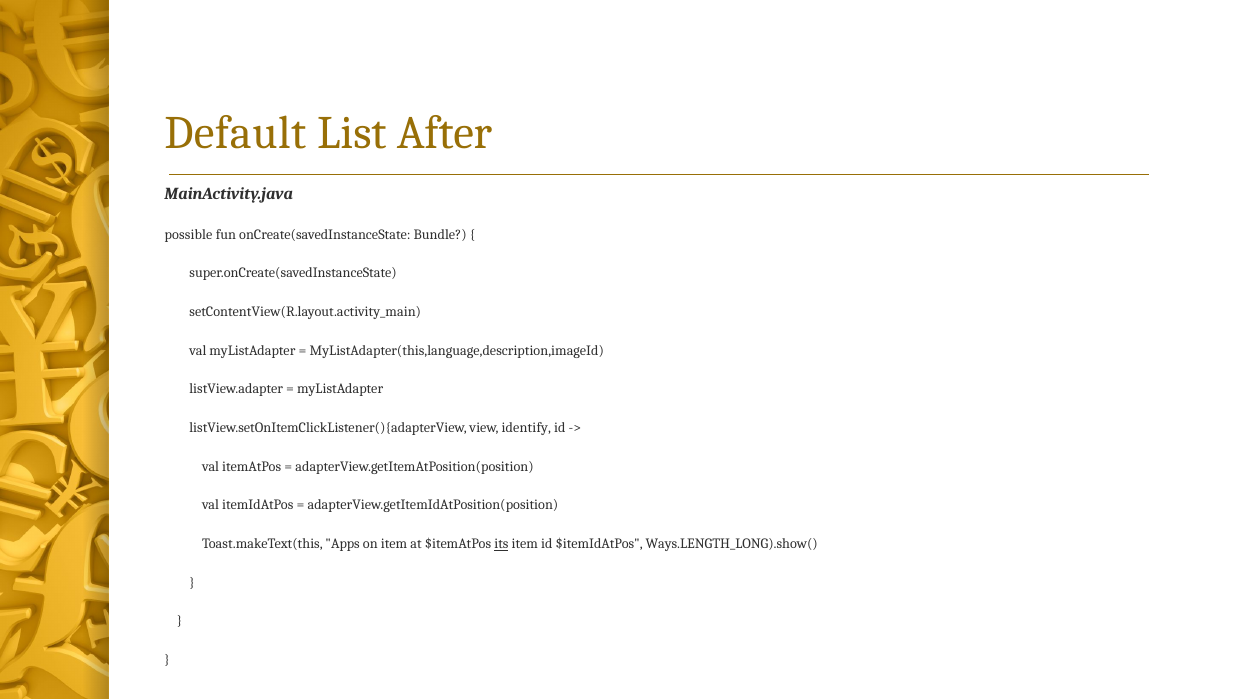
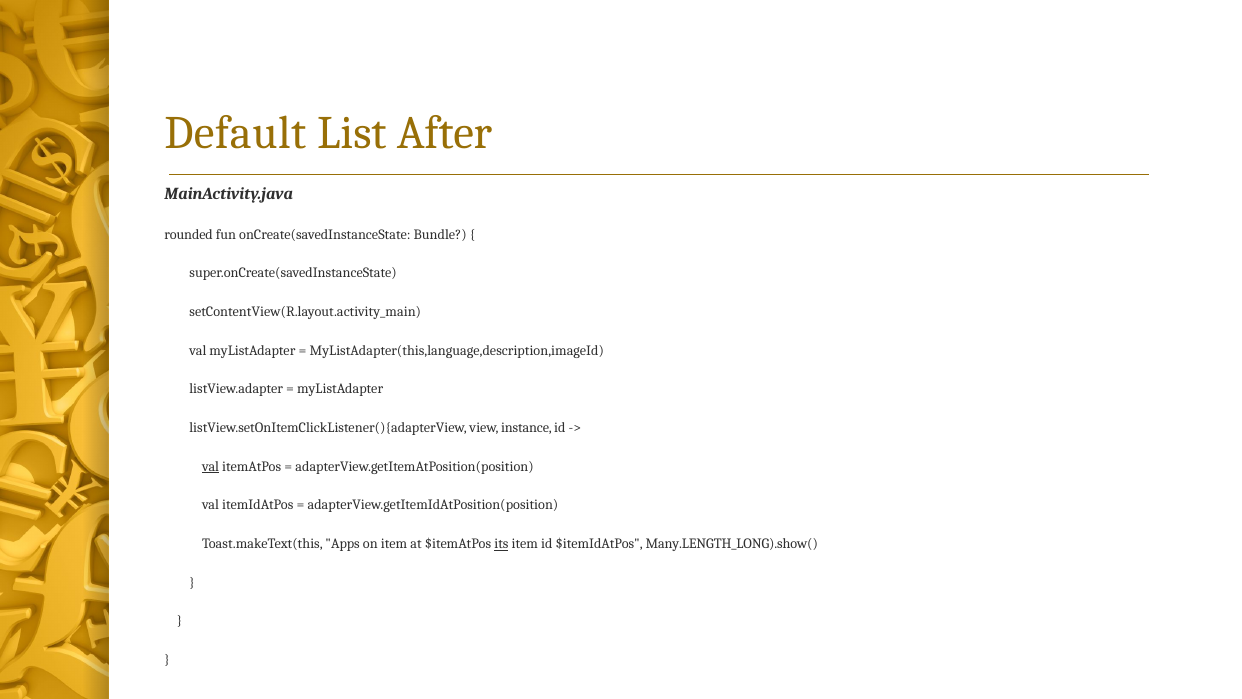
possible: possible -> rounded (189, 234)
identify: identify -> instance (526, 428)
val underline: none -> present (211, 466)
Ways.LENGTH_LONG).show(: Ways.LENGTH_LONG).show( -> Many.LENGTH_LONG).show( (732, 544)
